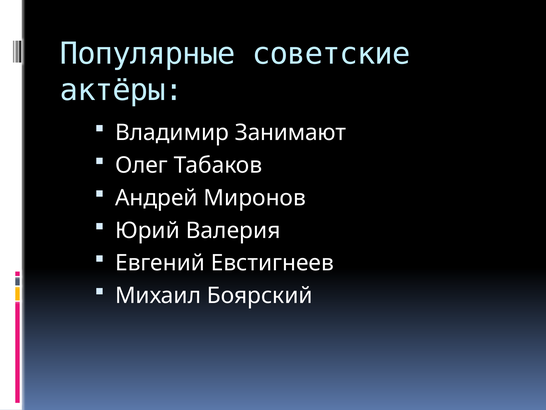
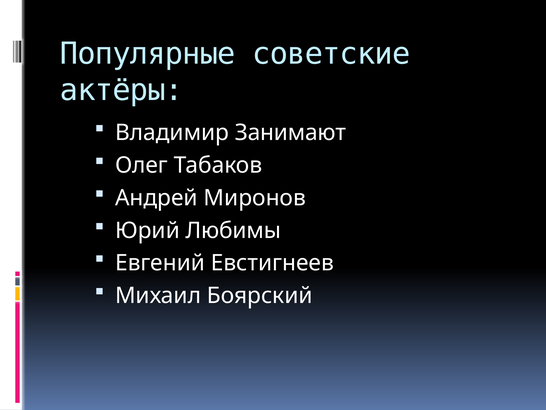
Валерия: Валерия -> Любимы (233, 230)
